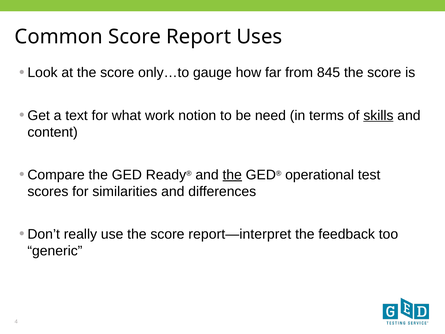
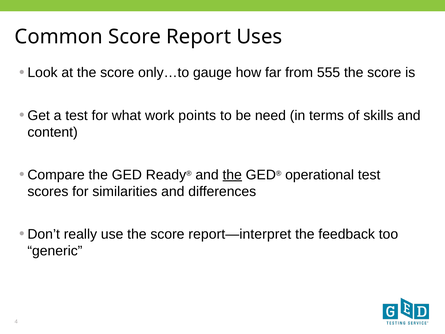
845: 845 -> 555 (329, 73)
a text: text -> test (77, 115)
notion: notion -> points (197, 115)
skills underline: present -> none (378, 115)
